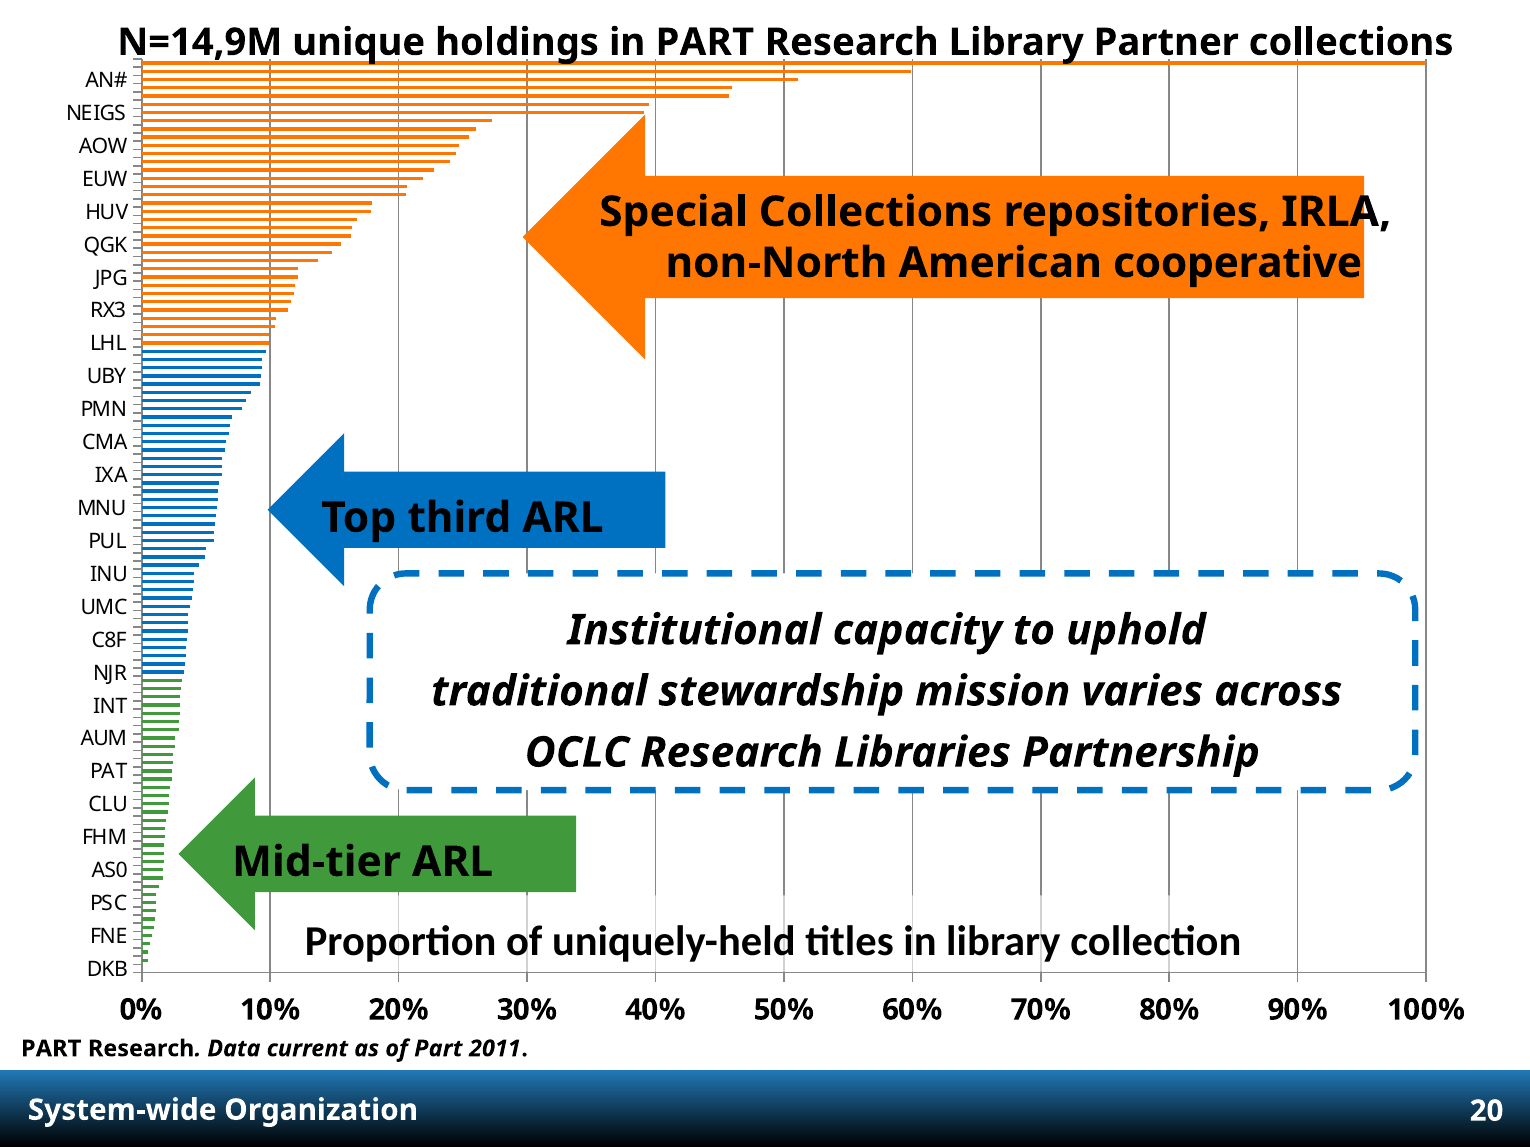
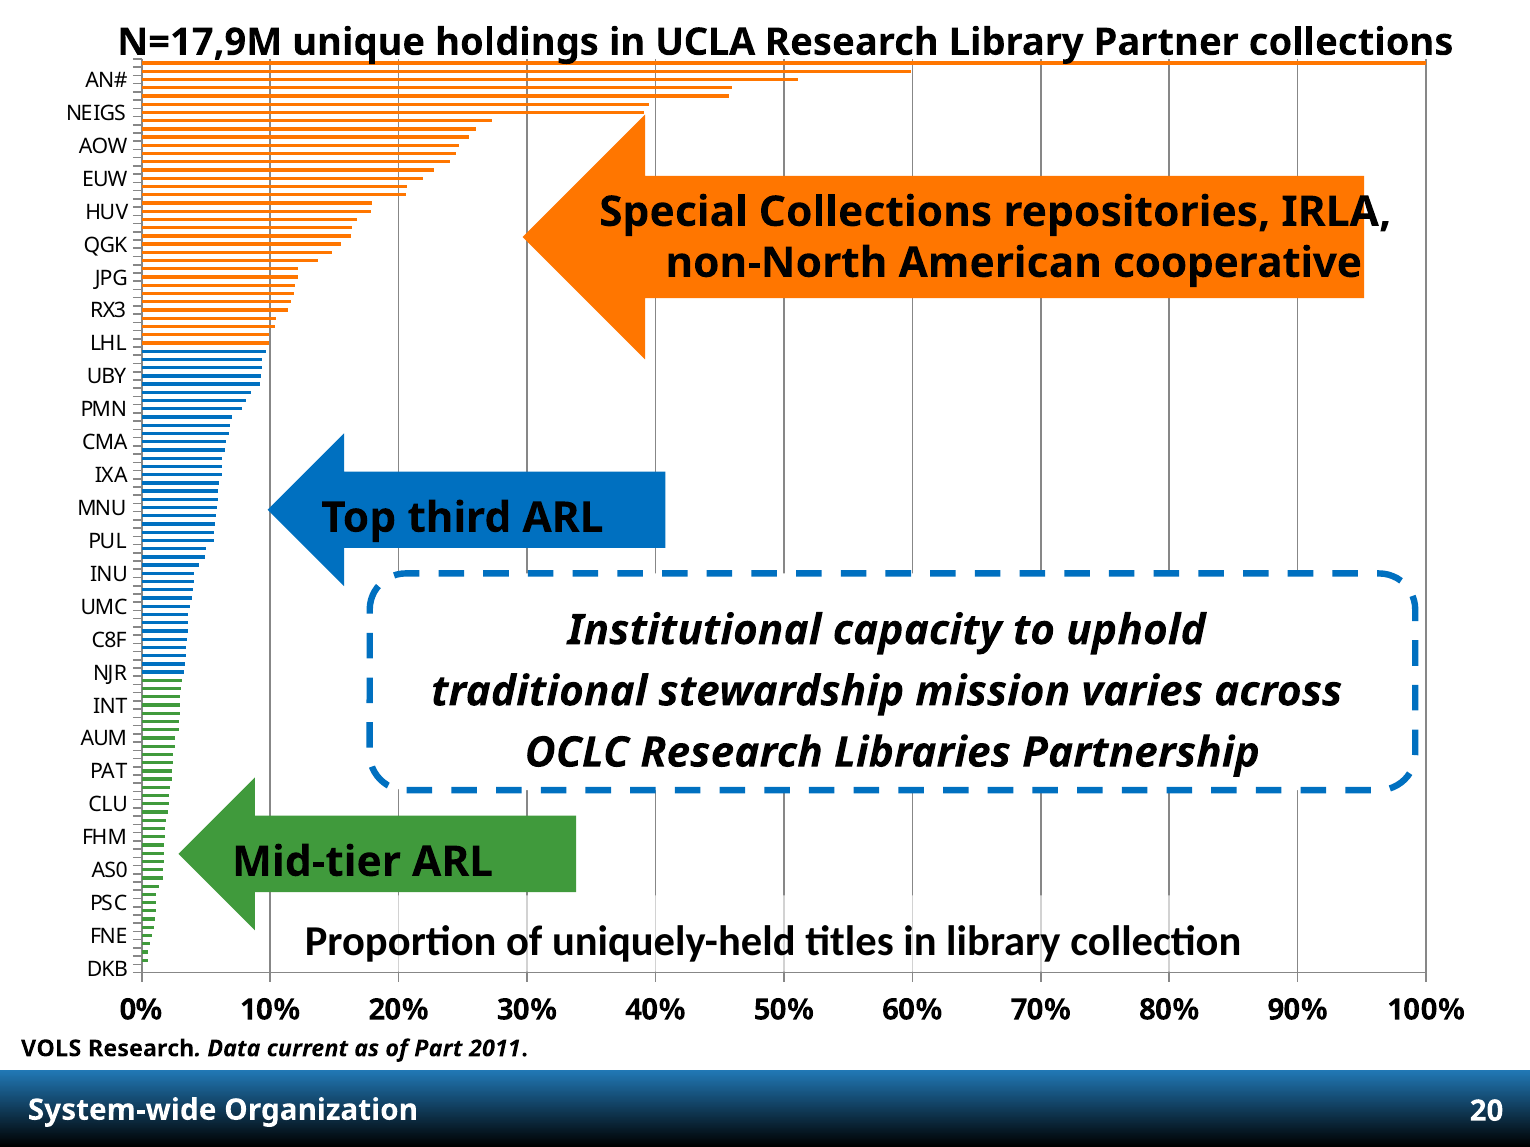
N=14,9M: N=14,9M -> N=17,9M (200, 42)
in PART: PART -> UCLA (705, 42)
PART: PART -> VOLS (51, 1049)
